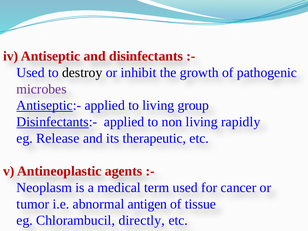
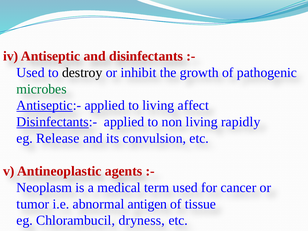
microbes colour: purple -> green (42, 89)
group: group -> affect (193, 105)
therapeutic: therapeutic -> convulsion (154, 138)
directly: directly -> dryness (142, 220)
